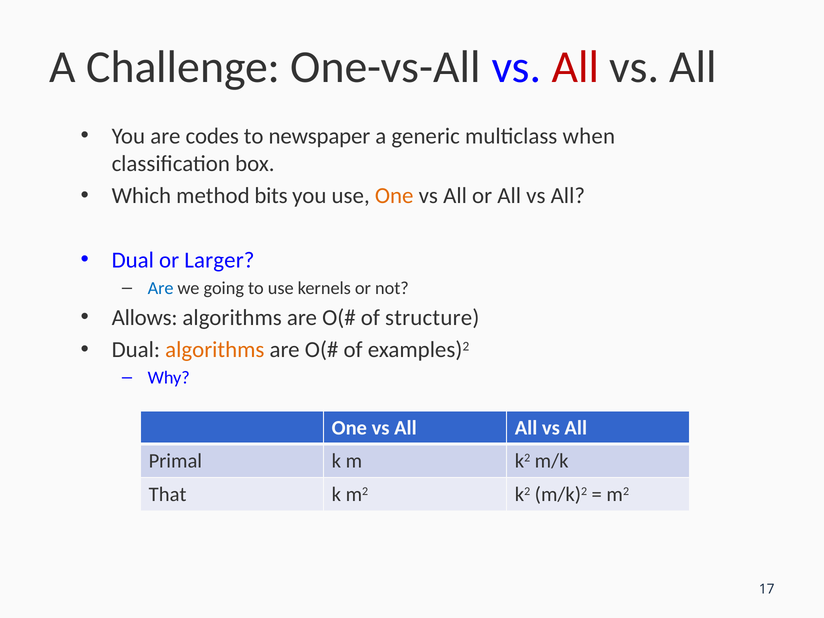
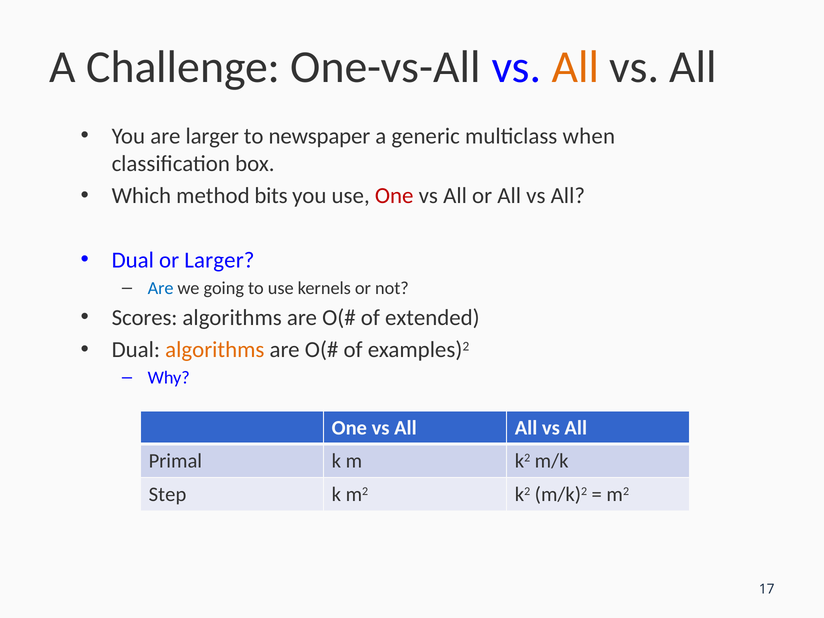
All colour: red -> orange (575, 67)
are codes: codes -> larger (212, 136)
One colour: orange -> red (394, 196)
Allows: Allows -> Scores (145, 318)
structure: structure -> extended (432, 318)
That: That -> Step (168, 495)
